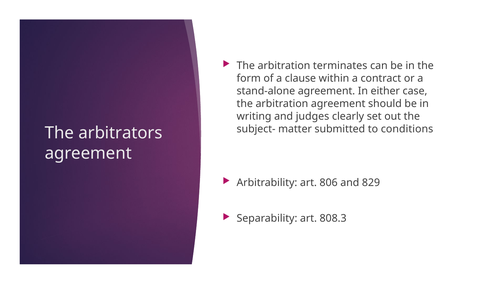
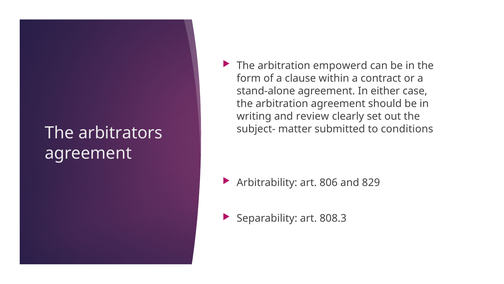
terminates: terminates -> empowerd (340, 66)
judges: judges -> review (313, 116)
